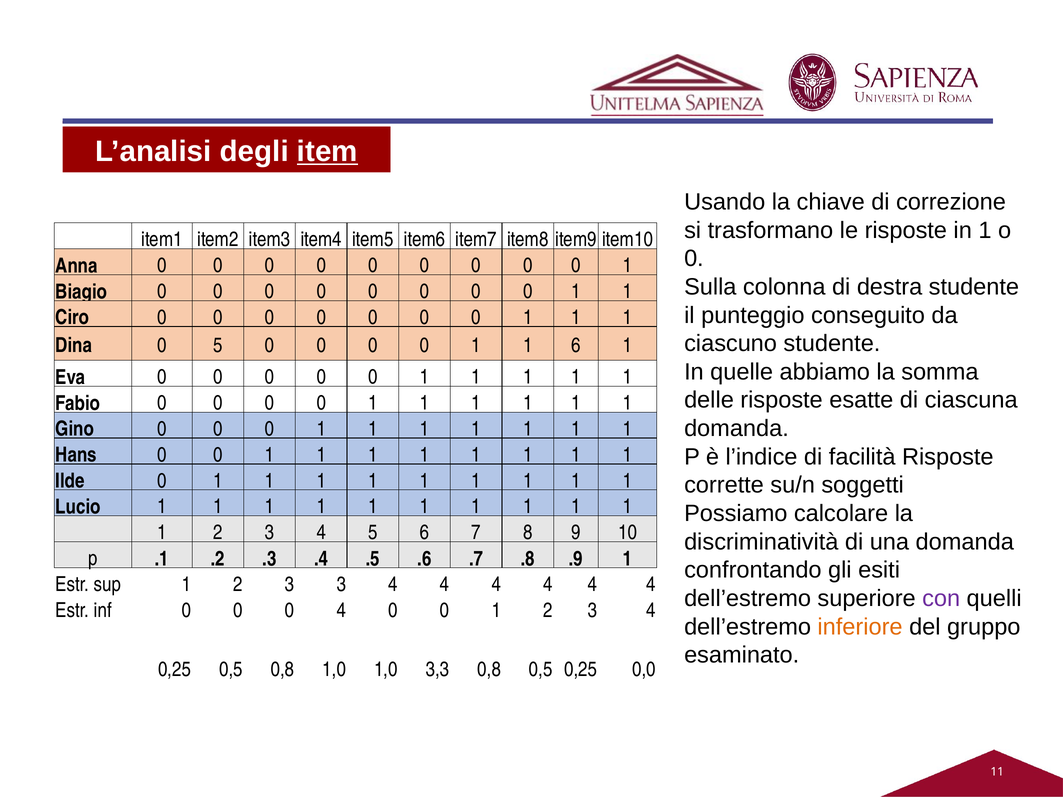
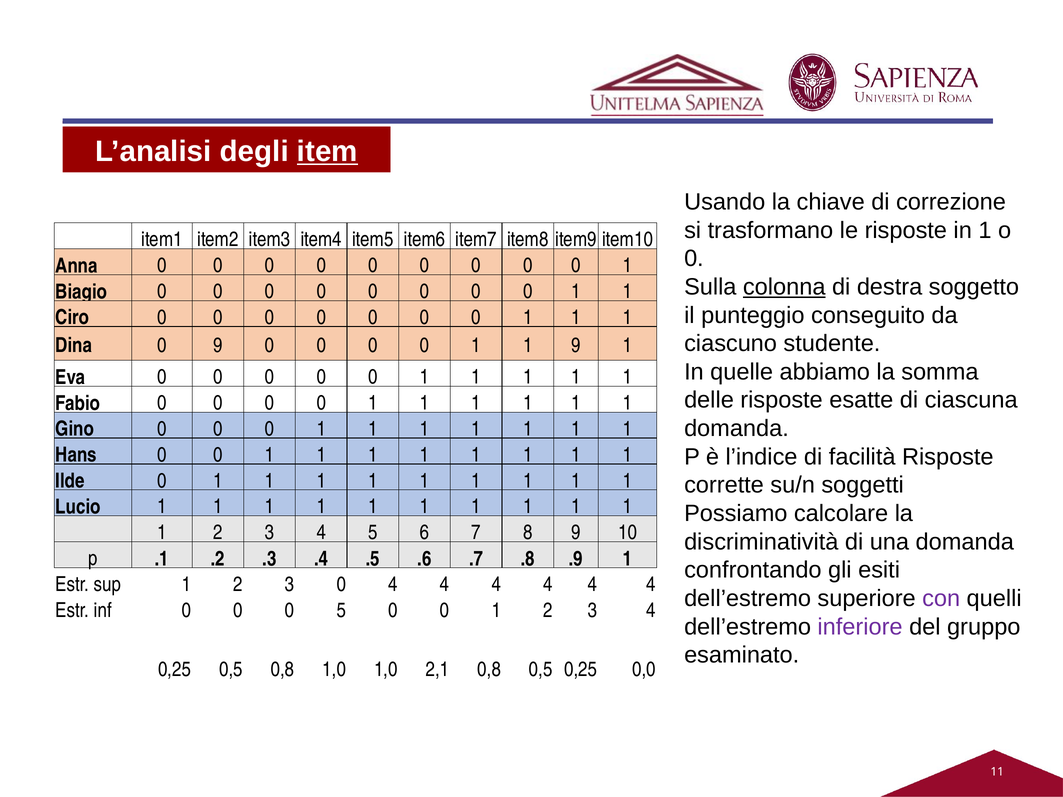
colonna underline: none -> present (784, 287)
destra studente: studente -> soggetto (974, 287)
0 5: 5 -> 9 (218, 346)
1 6: 6 -> 9 (576, 346)
3 3: 3 -> 0 (341, 585)
0 4: 4 -> 5 (341, 611)
inferiore colour: orange -> purple (860, 627)
3,3: 3,3 -> 2,1 (437, 670)
